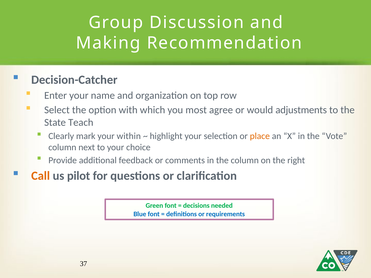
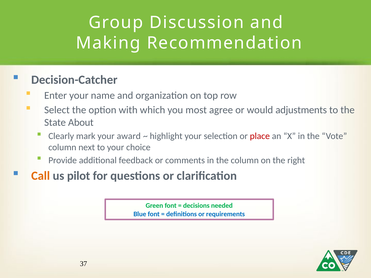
Teach: Teach -> About (81, 123)
within: within -> award (129, 136)
place colour: orange -> red (260, 136)
